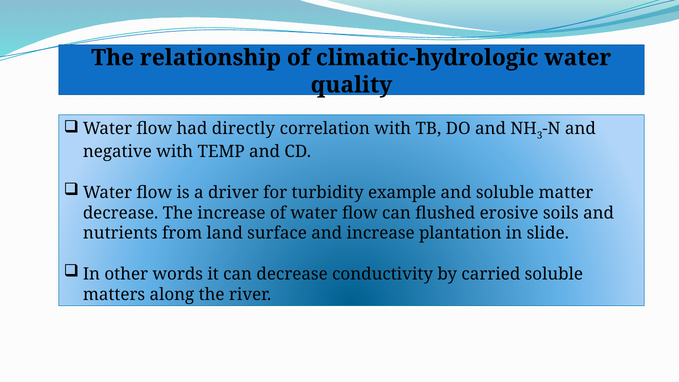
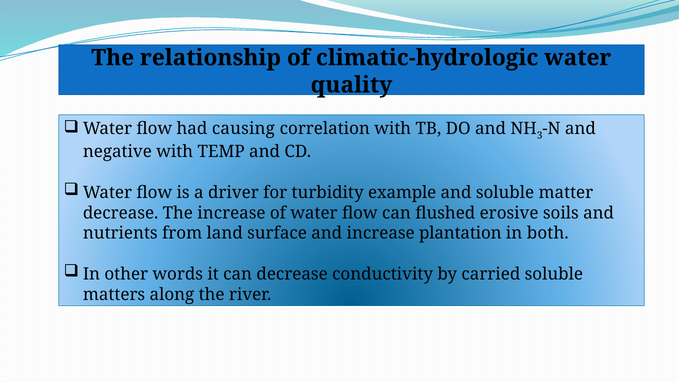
directly: directly -> causing (243, 129)
slide: slide -> both (548, 233)
